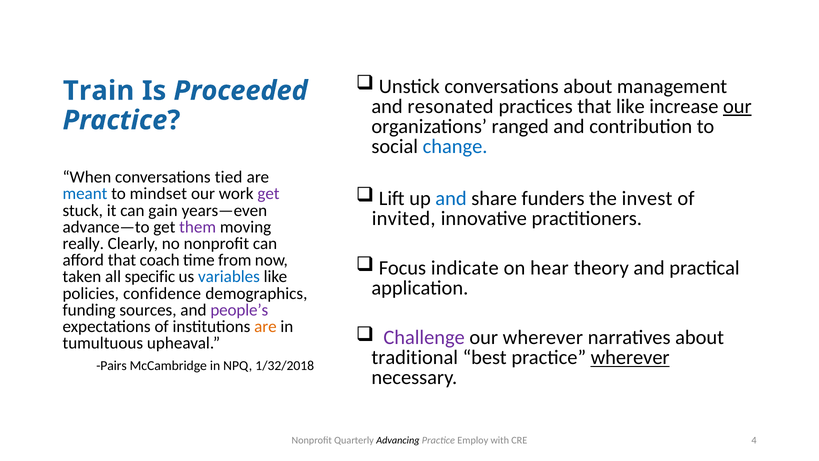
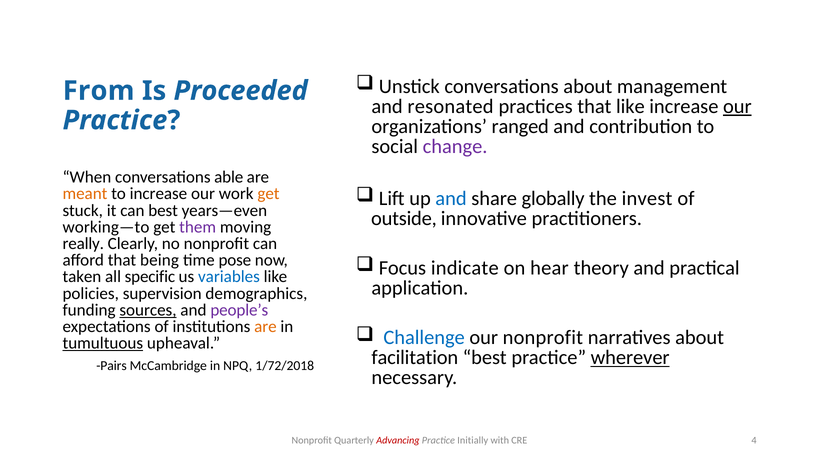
Train: Train -> From (99, 91)
change colour: blue -> purple (455, 146)
tied: tied -> able (229, 177)
meant colour: blue -> orange (85, 194)
to mindset: mindset -> increase (158, 194)
get colour: purple -> orange (269, 194)
funders: funders -> globally (553, 198)
can gain: gain -> best (163, 210)
invited: invited -> outside (404, 218)
advance—to: advance—to -> working—to (106, 227)
coach: coach -> being (160, 260)
from: from -> pose (235, 260)
confidence: confidence -> supervision (162, 293)
sources underline: none -> present (148, 310)
Challenge colour: purple -> blue (424, 337)
our wherever: wherever -> nonprofit (543, 337)
tumultuous underline: none -> present (103, 343)
traditional: traditional -> facilitation (415, 357)
1/32/2018: 1/32/2018 -> 1/72/2018 (285, 366)
Advancing colour: black -> red (398, 440)
Employ: Employ -> Initially (473, 440)
